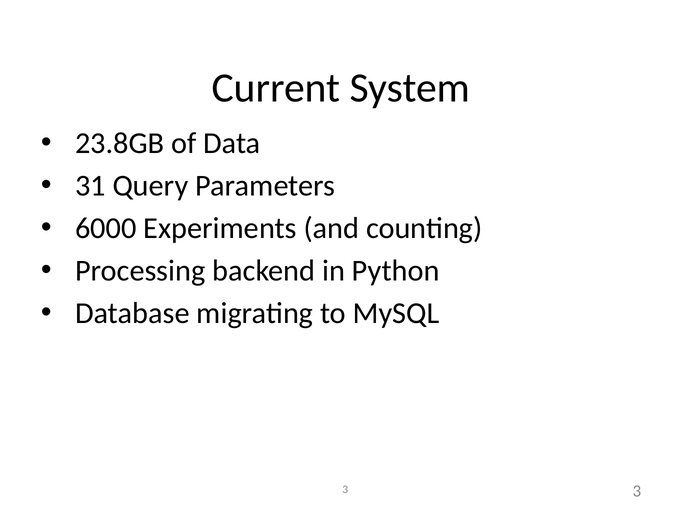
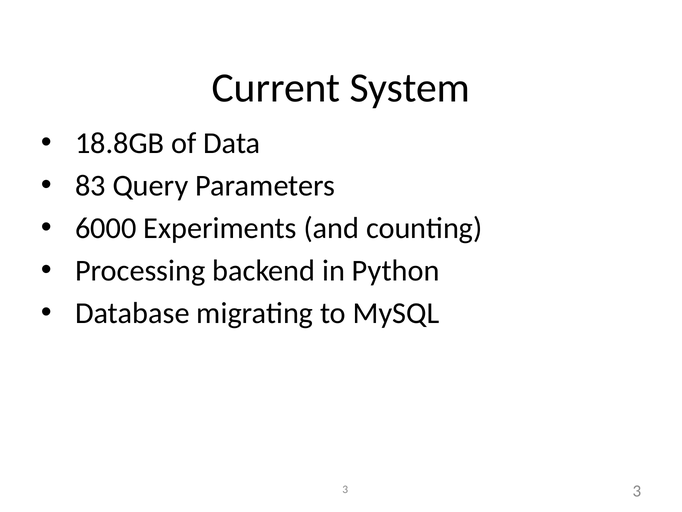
23.8GB: 23.8GB -> 18.8GB (120, 143)
31: 31 -> 83 (90, 186)
